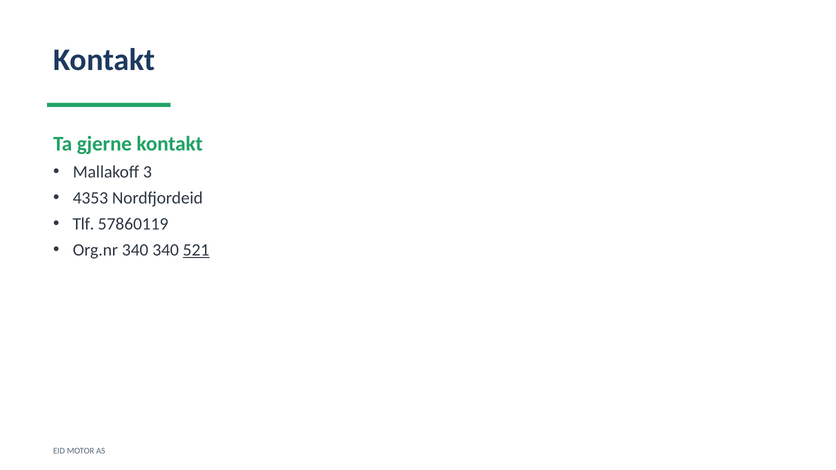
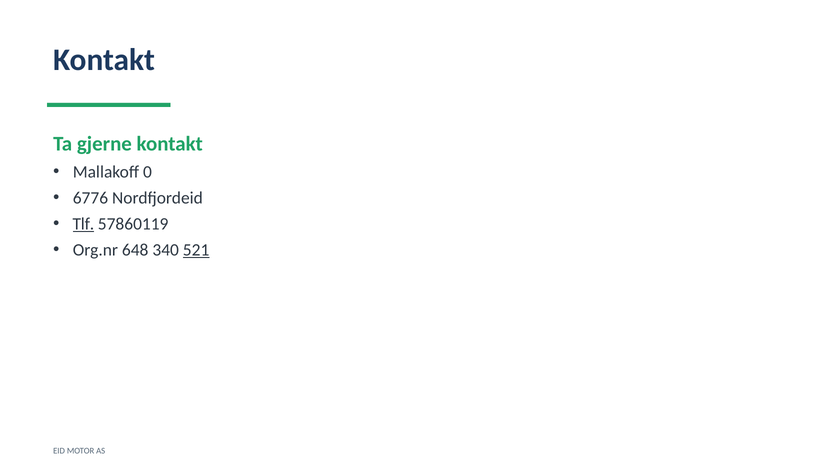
3: 3 -> 0 (147, 172)
4353: 4353 -> 6776 (90, 198)
Tlf underline: none -> present (83, 224)
Org.nr 340: 340 -> 648 (135, 250)
